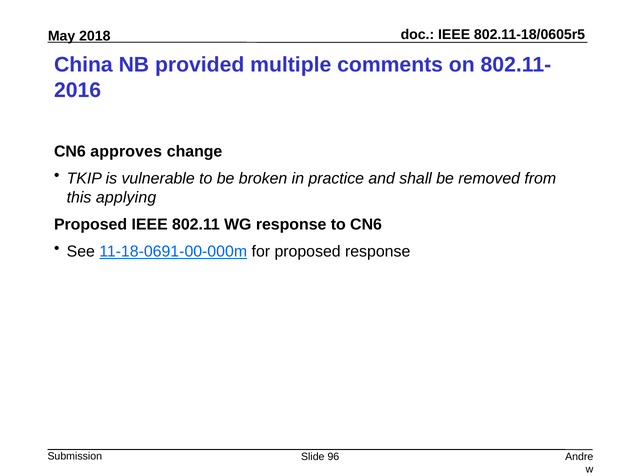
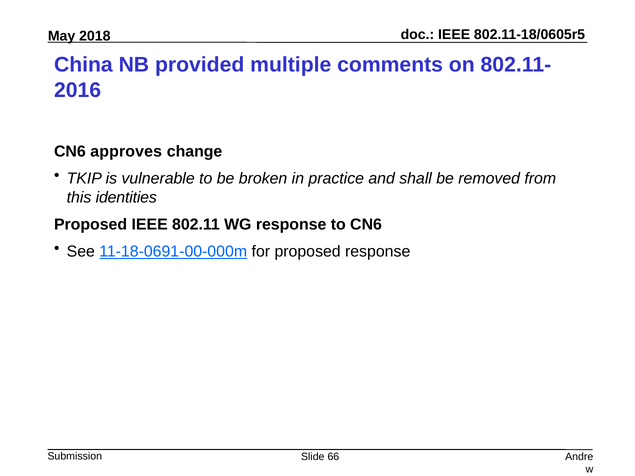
applying: applying -> identities (126, 197)
96: 96 -> 66 (333, 457)
